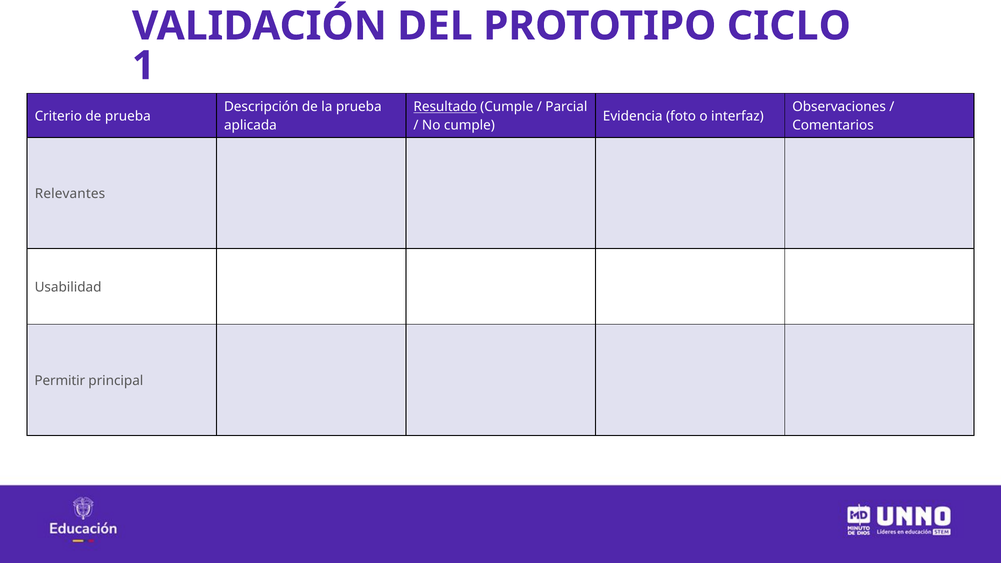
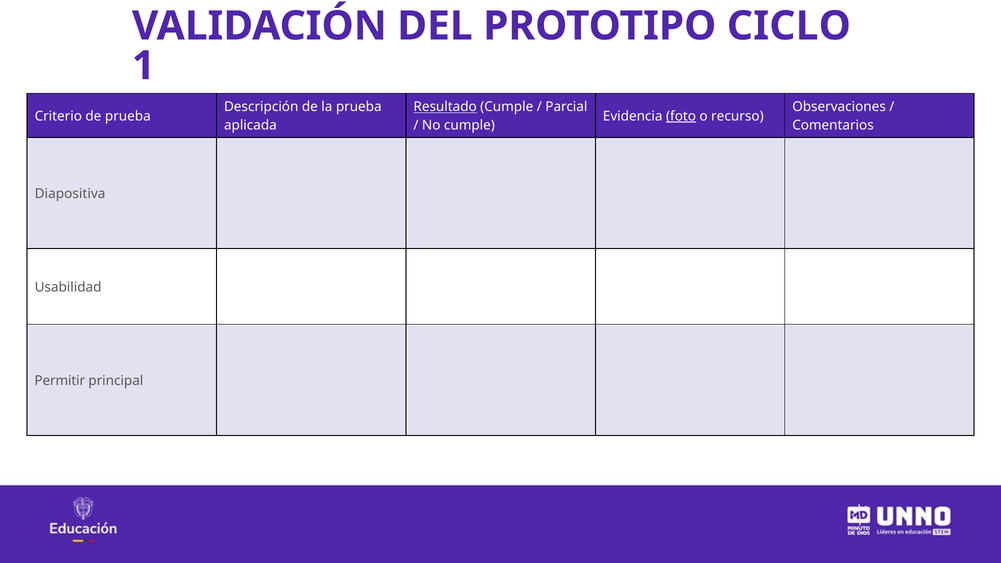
foto underline: none -> present (681, 116)
interfaz: interfaz -> recurso (737, 116)
Relevantes: Relevantes -> Diapositiva (70, 194)
